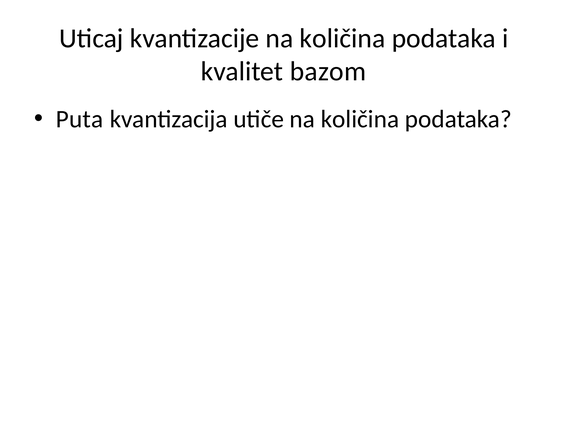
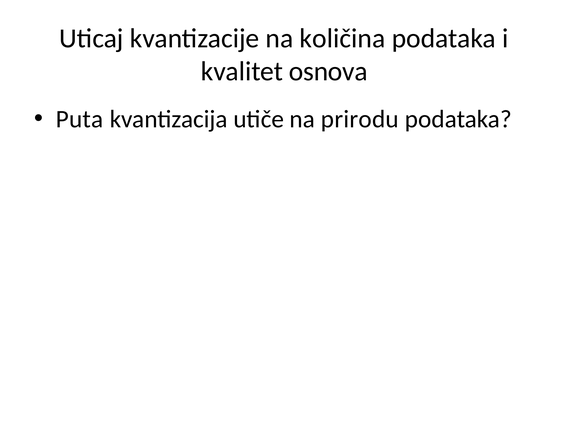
bazom: bazom -> osnova (328, 72)
utiče na količina: količina -> prirodu (360, 119)
